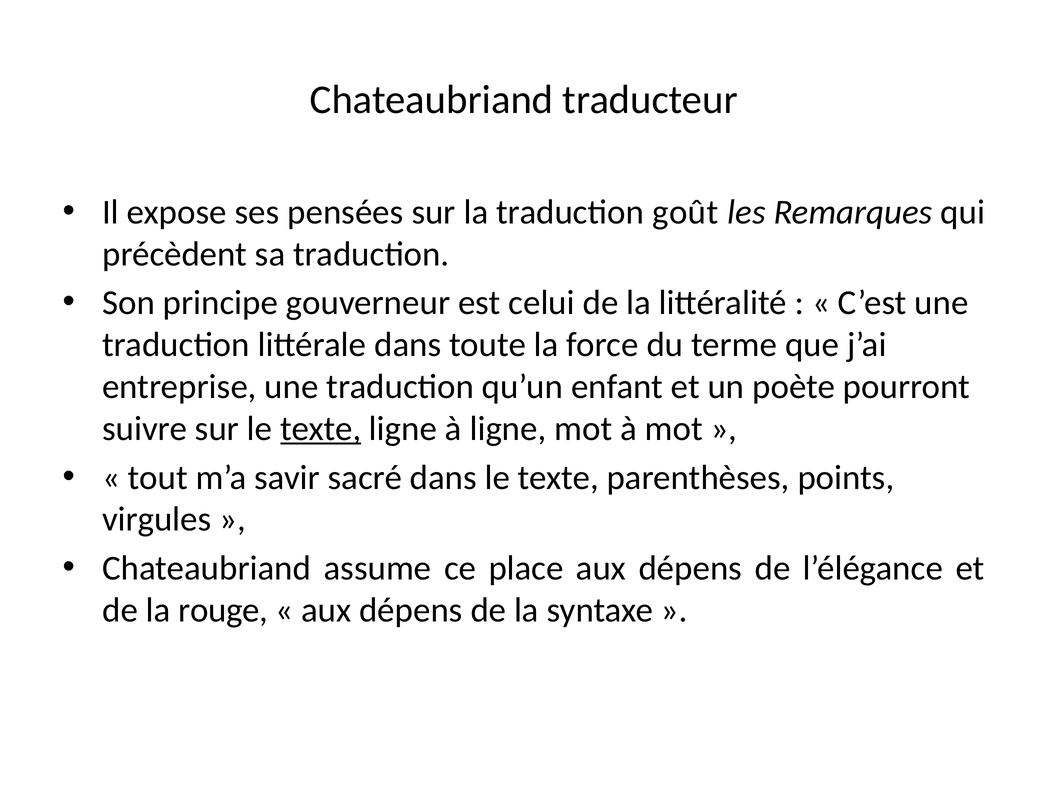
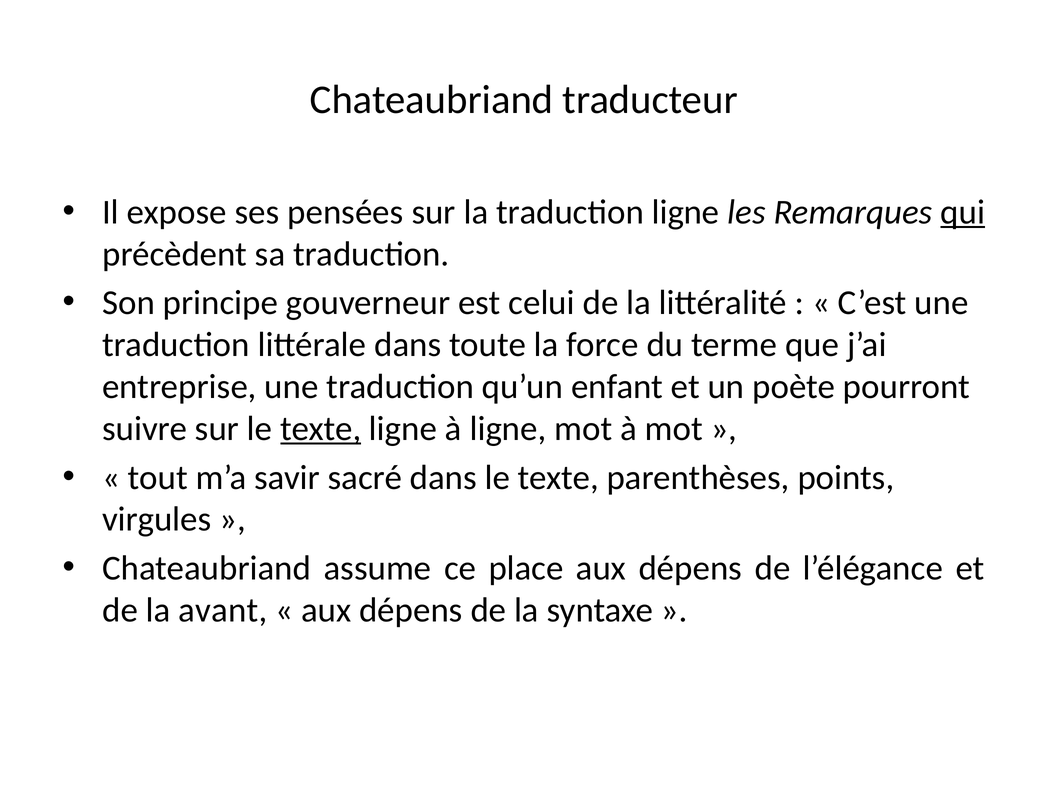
traduction goût: goût -> ligne (686, 212)
qui underline: none -> present (963, 212)
rouge: rouge -> avant (223, 610)
